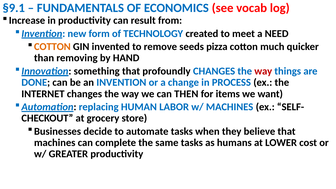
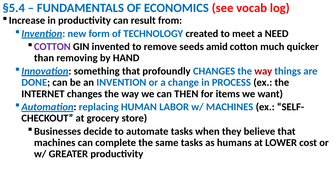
§9.1: §9.1 -> §5.4 (14, 8)
COTTON colour: orange -> purple (52, 47)
pizza: pizza -> amid (217, 47)
